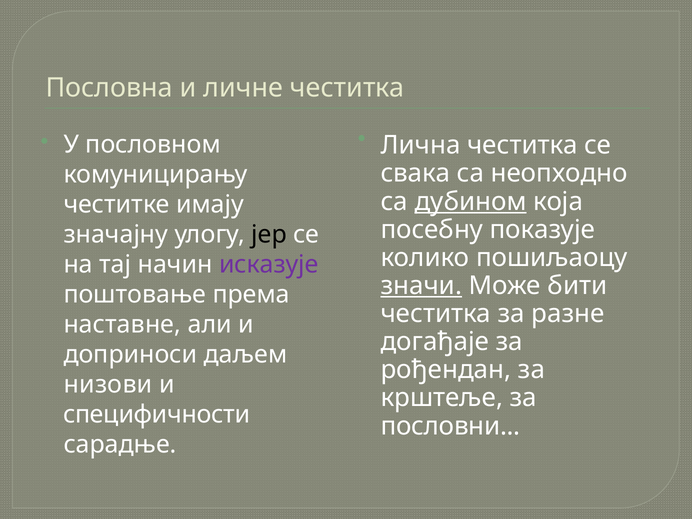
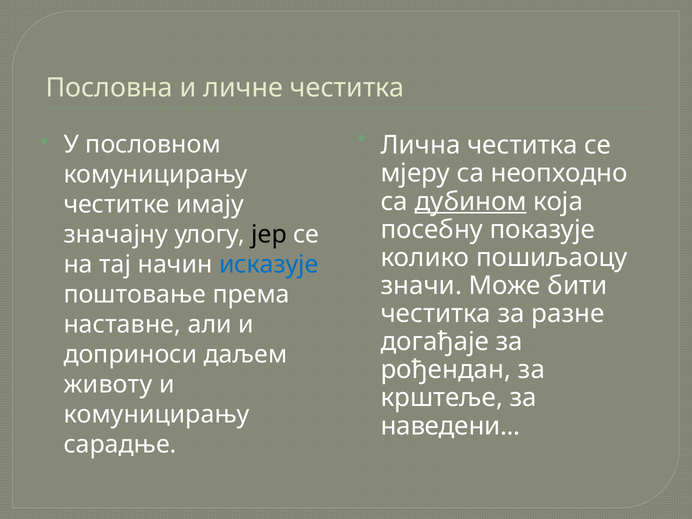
свака: свака -> мјеру (415, 173)
исказује colour: purple -> blue (269, 265)
значи underline: present -> none (421, 286)
низови: низови -> животу (108, 384)
специфичности: специфичности -> комуницирању (157, 414)
пословни: пословни -> наведени (451, 426)
